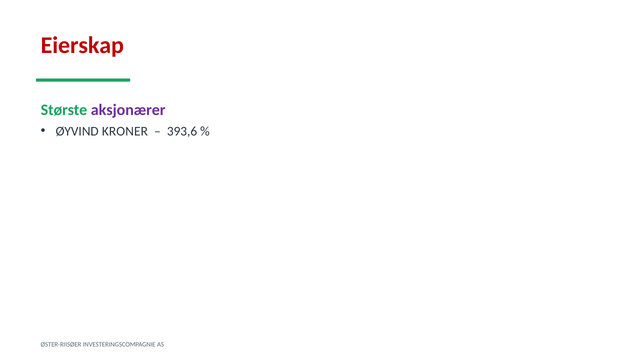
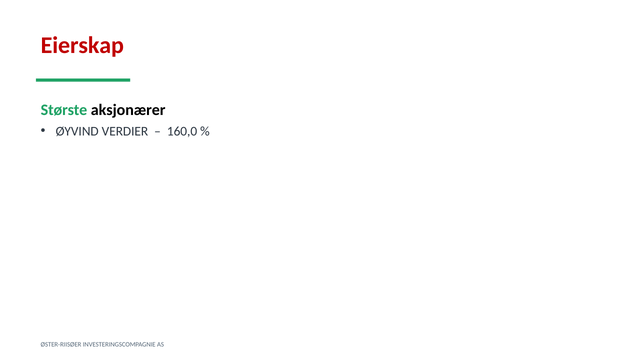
aksjonærer colour: purple -> black (128, 110)
KRONER: KRONER -> VERDIER (125, 131)
393,6: 393,6 -> 160,0 (182, 131)
